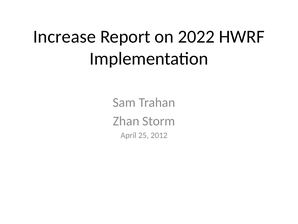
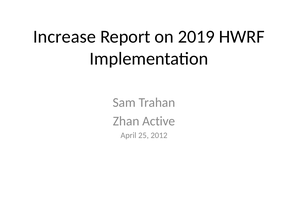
2022: 2022 -> 2019 (196, 37)
Storm: Storm -> Active (159, 121)
